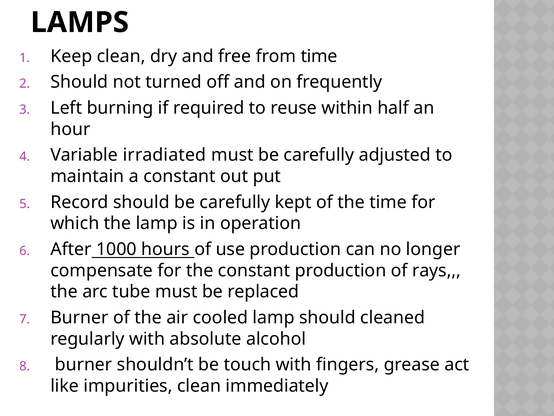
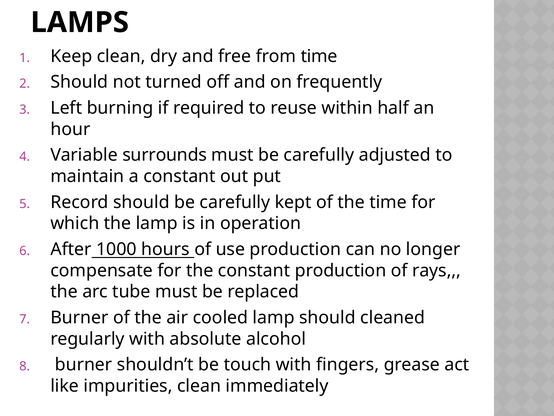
irradiated: irradiated -> surrounds (165, 155)
